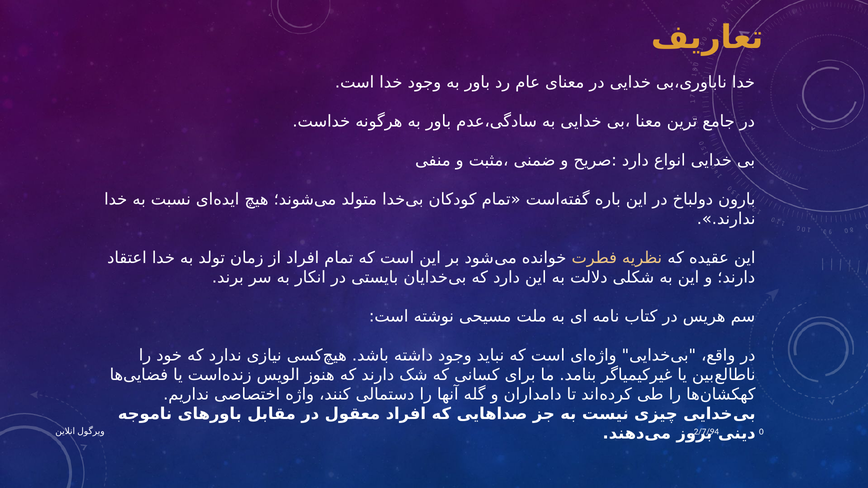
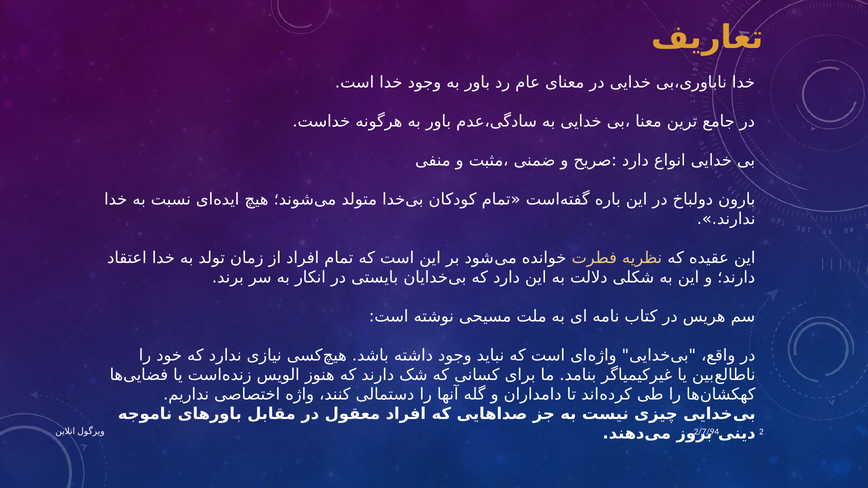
0: 0 -> 2 (761, 432)
